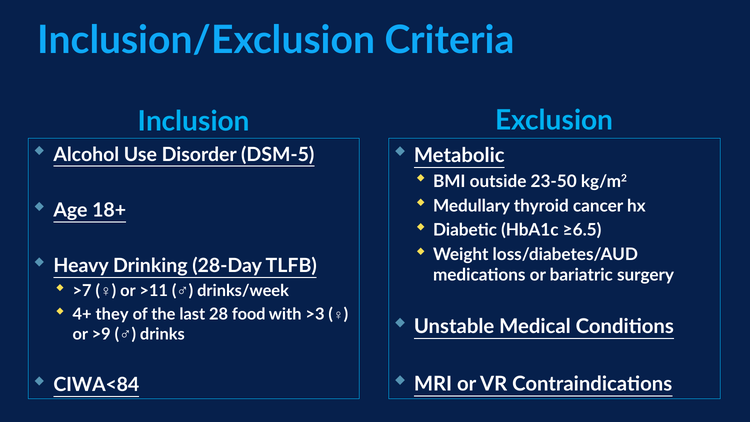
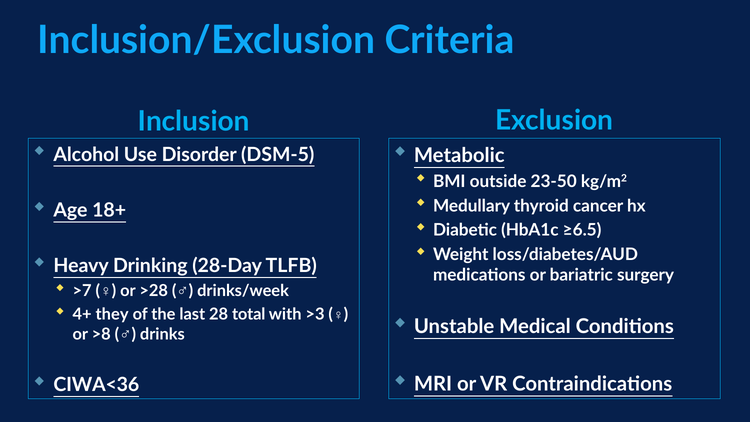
>11: >11 -> >28 (154, 291)
food: food -> total (249, 314)
>9: >9 -> >8 (101, 334)
CIWA<84: CIWA<84 -> CIWA<36 (96, 385)
